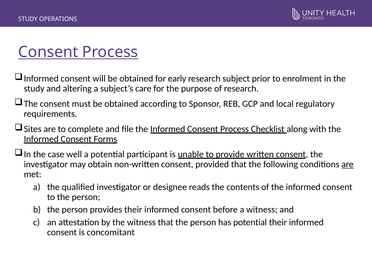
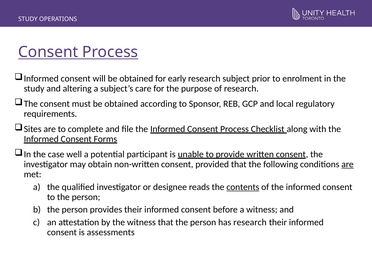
contents underline: none -> present (243, 187)
has potential: potential -> research (250, 222)
concomitant: concomitant -> assessments (111, 232)
